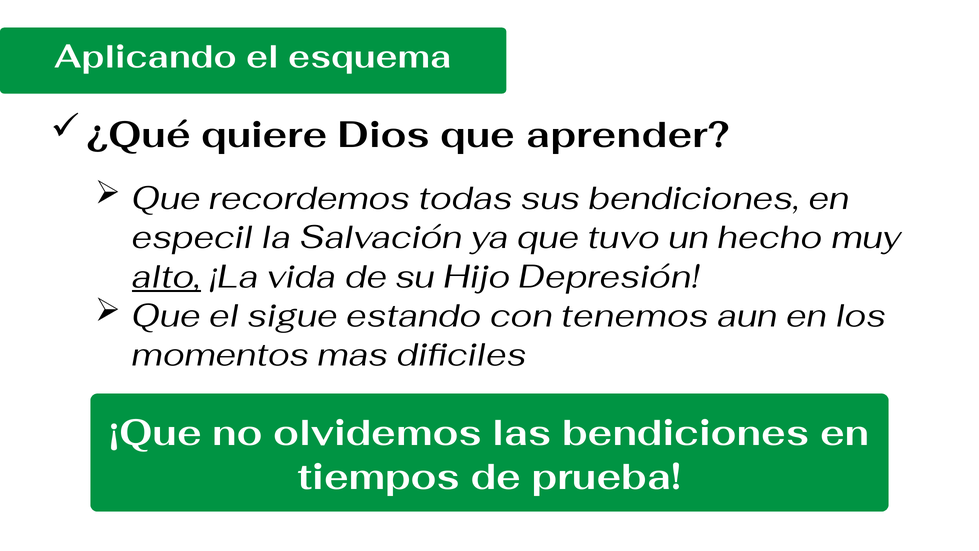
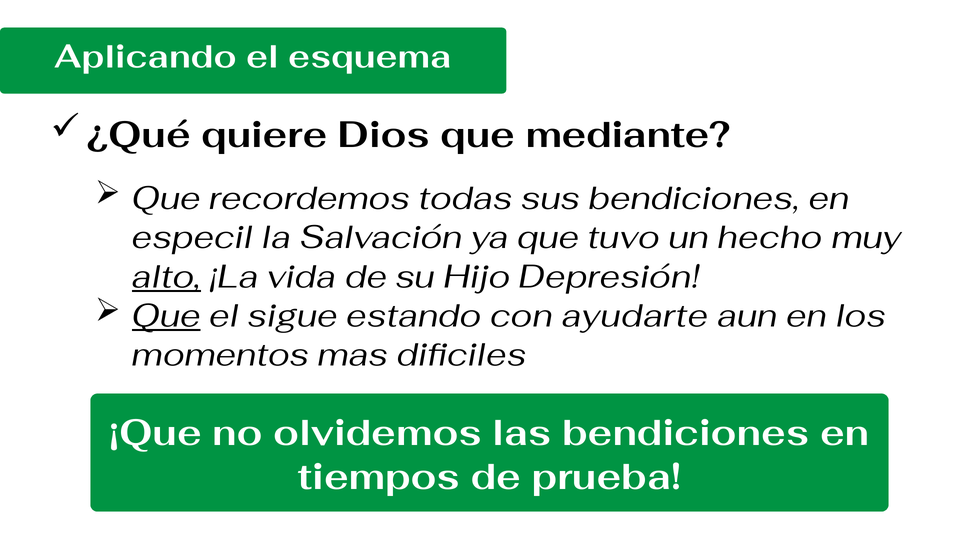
aprender: aprender -> mediante (628, 135)
Que underline: none -> present (166, 316)
tenemos: tenemos -> ayudarte (635, 316)
